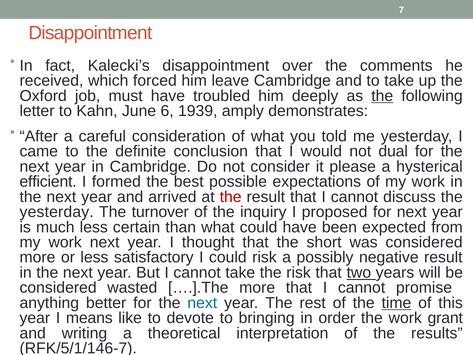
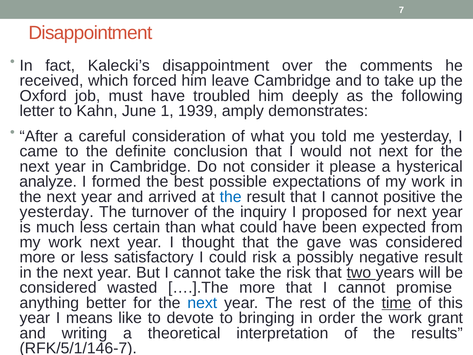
the underline: present -> none (382, 96)
6: 6 -> 1 (167, 111)
not dual: dual -> next (393, 151)
efficient: efficient -> analyze (48, 182)
the colour: red -> blue (231, 197)
discuss: discuss -> positive (409, 197)
short: short -> gave (324, 242)
